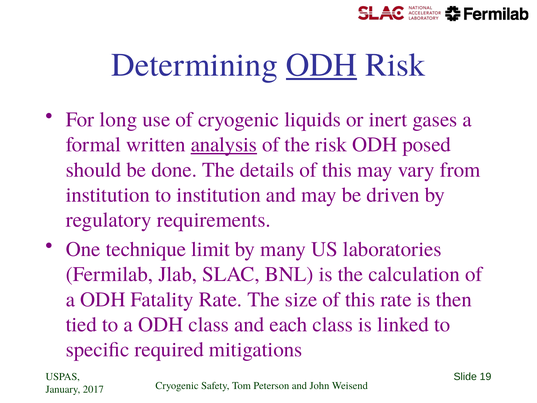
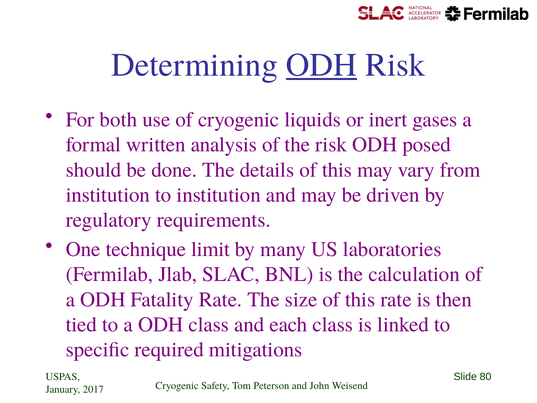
long: long -> both (118, 120)
analysis underline: present -> none (224, 145)
19: 19 -> 80 (486, 377)
